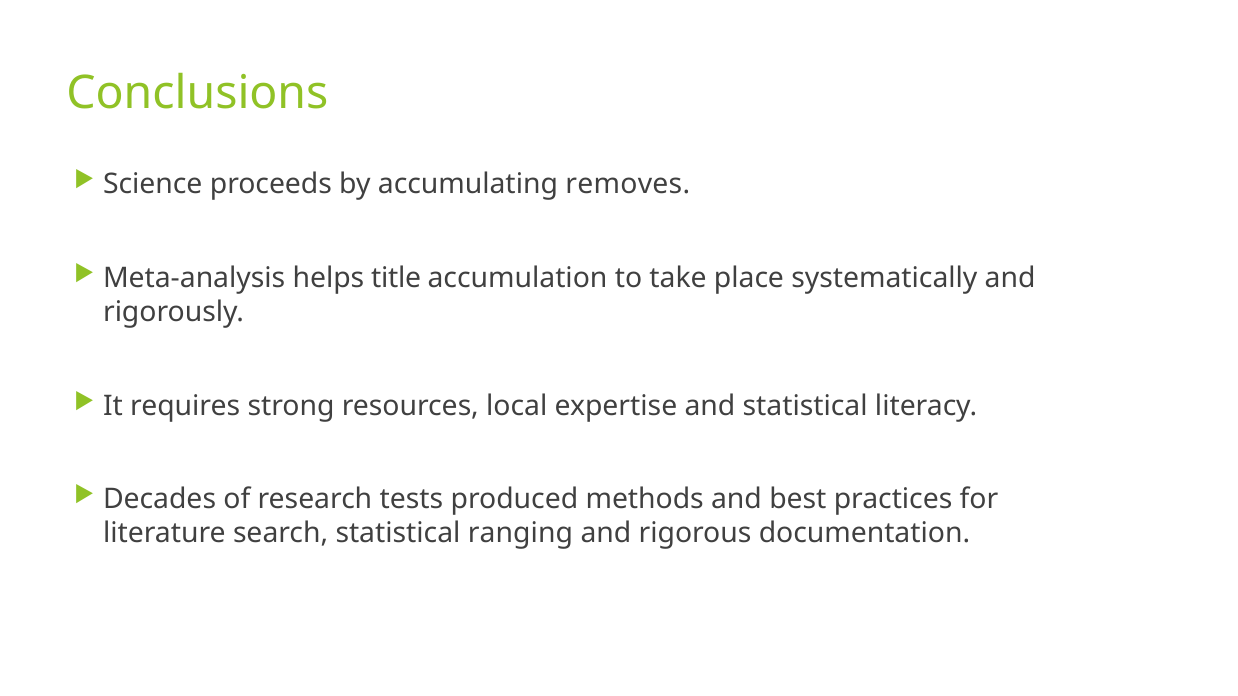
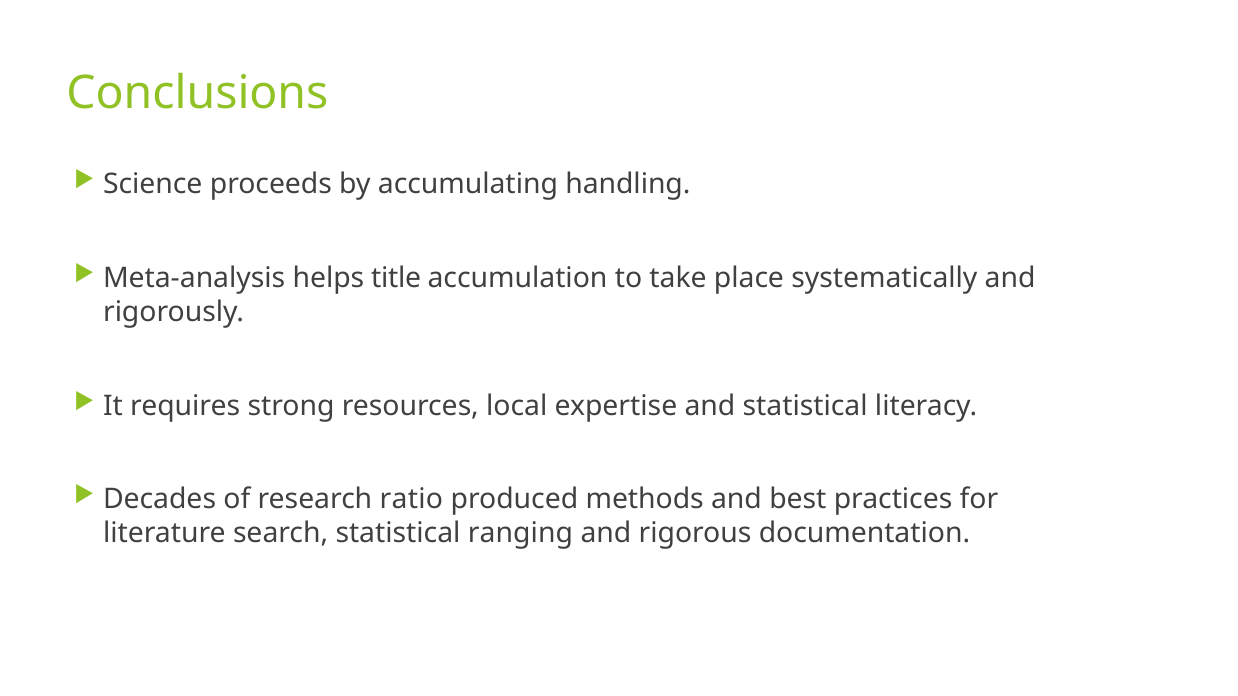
removes: removes -> handling (628, 184)
tests: tests -> ratio (411, 500)
